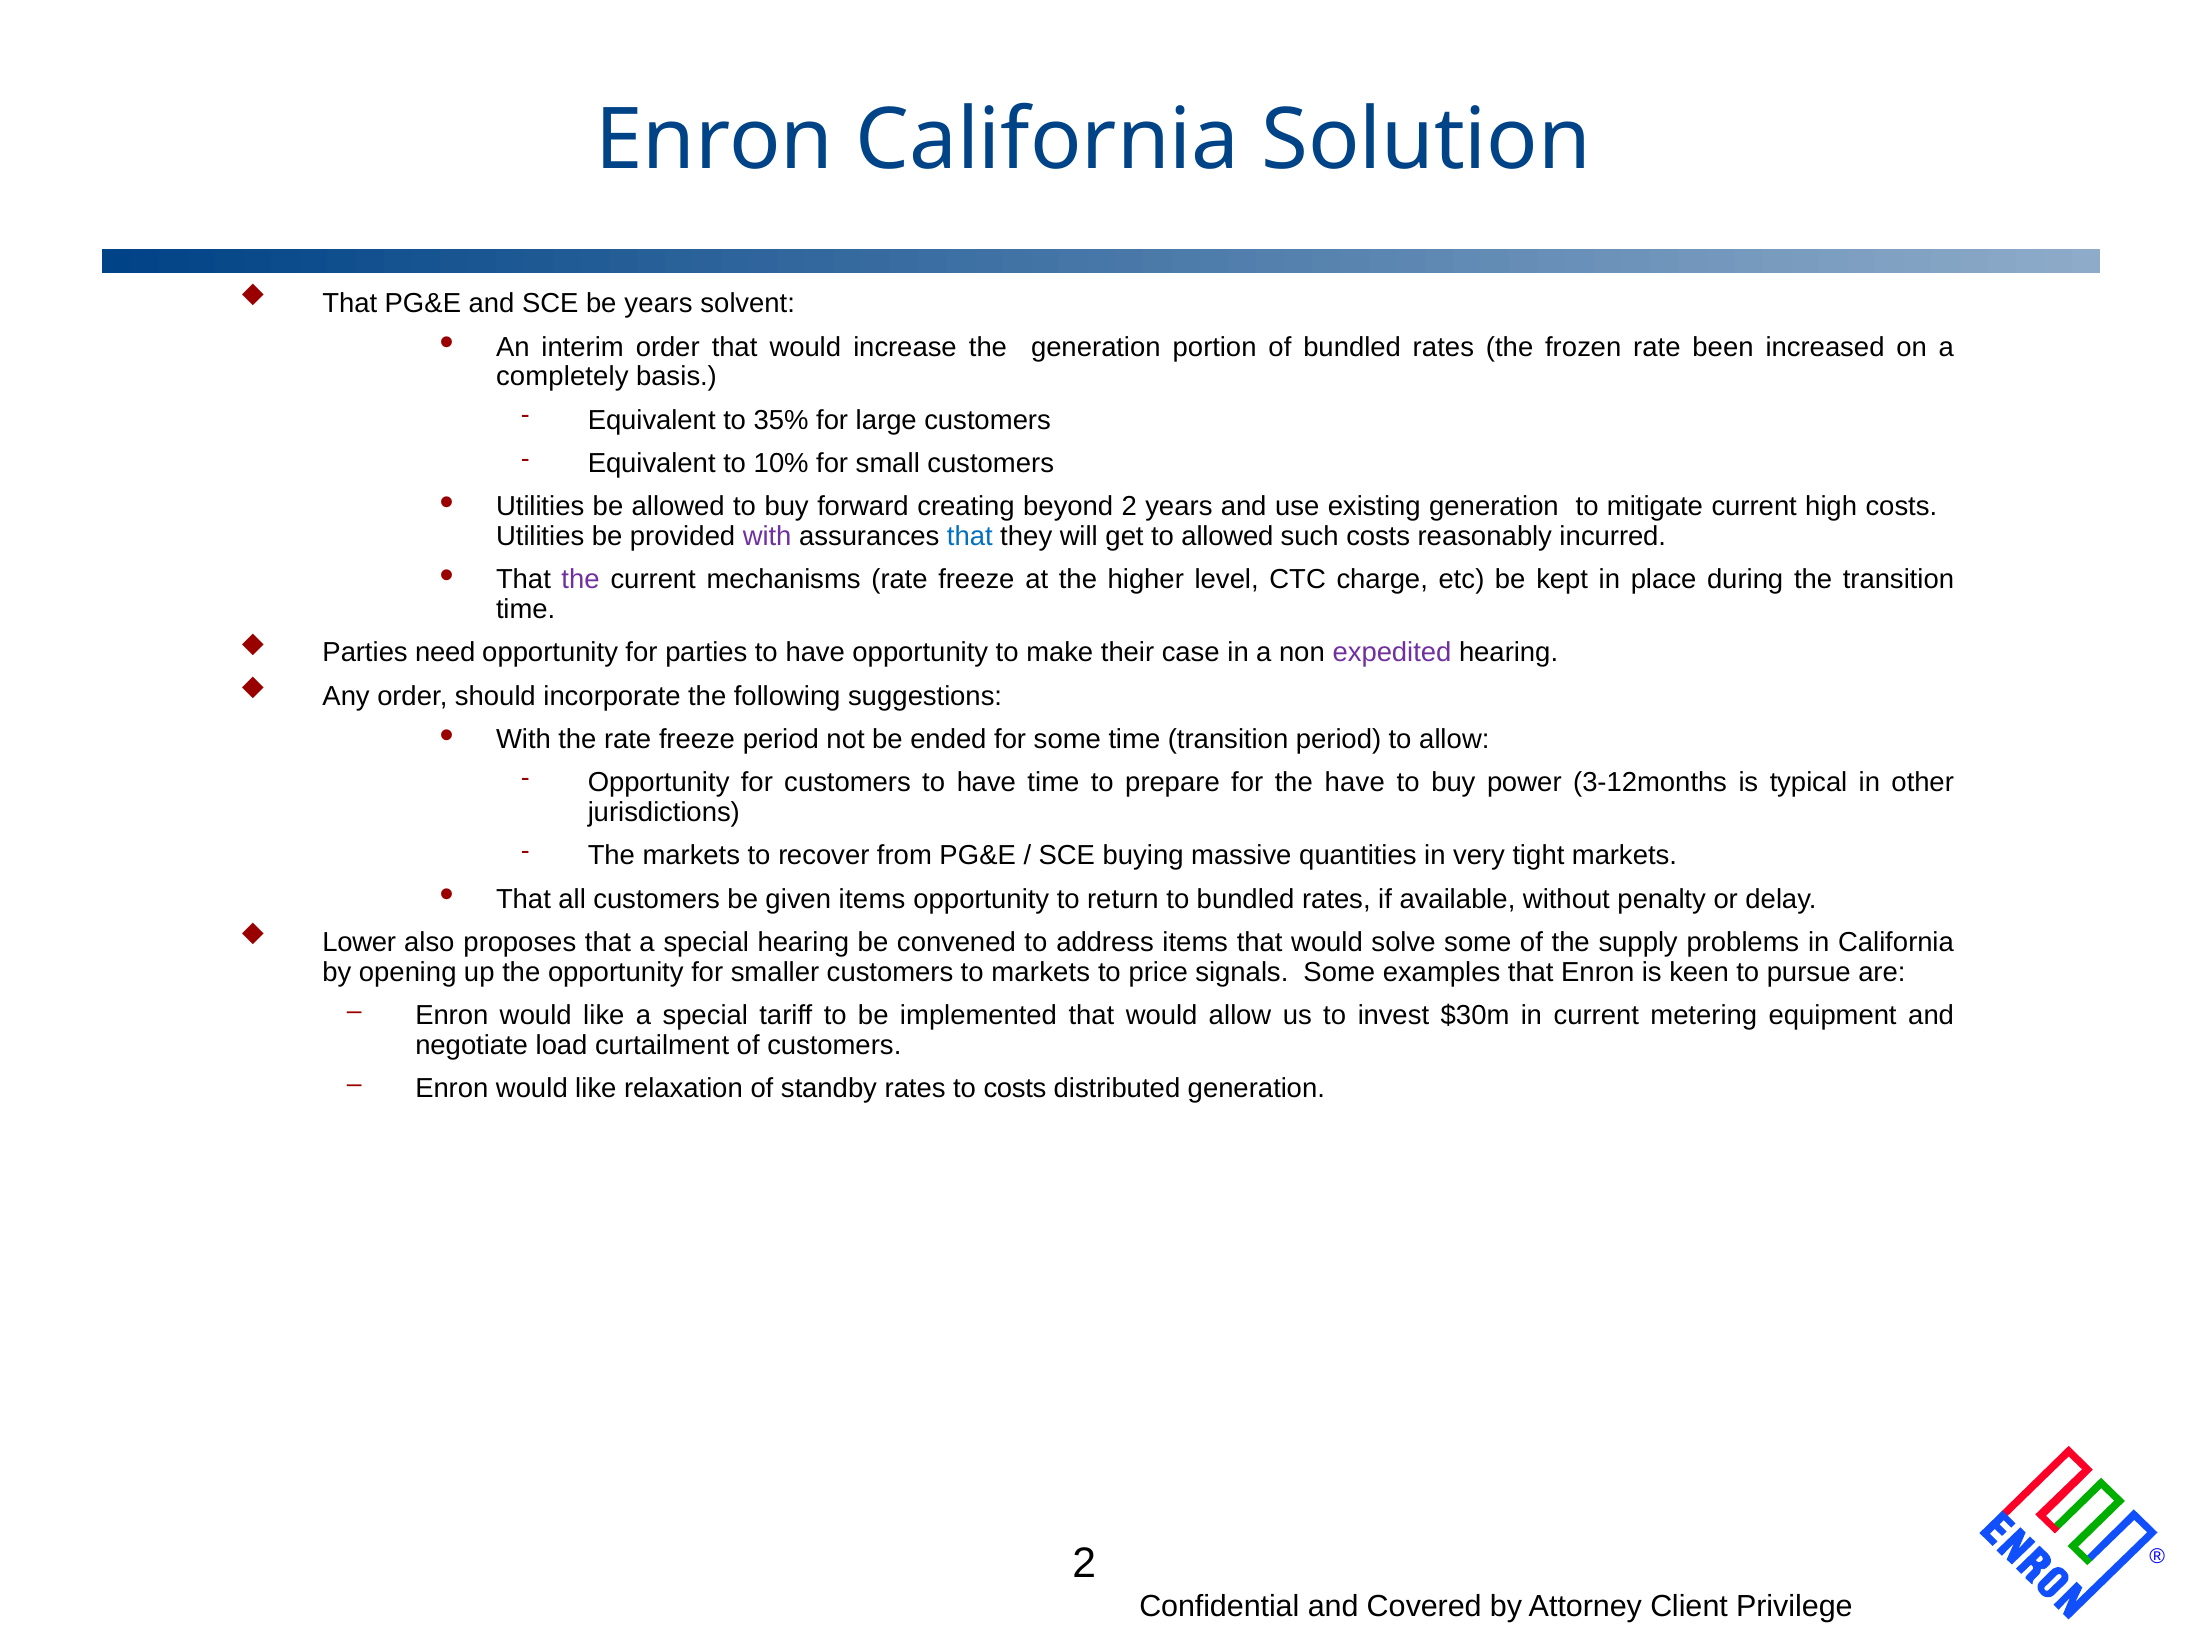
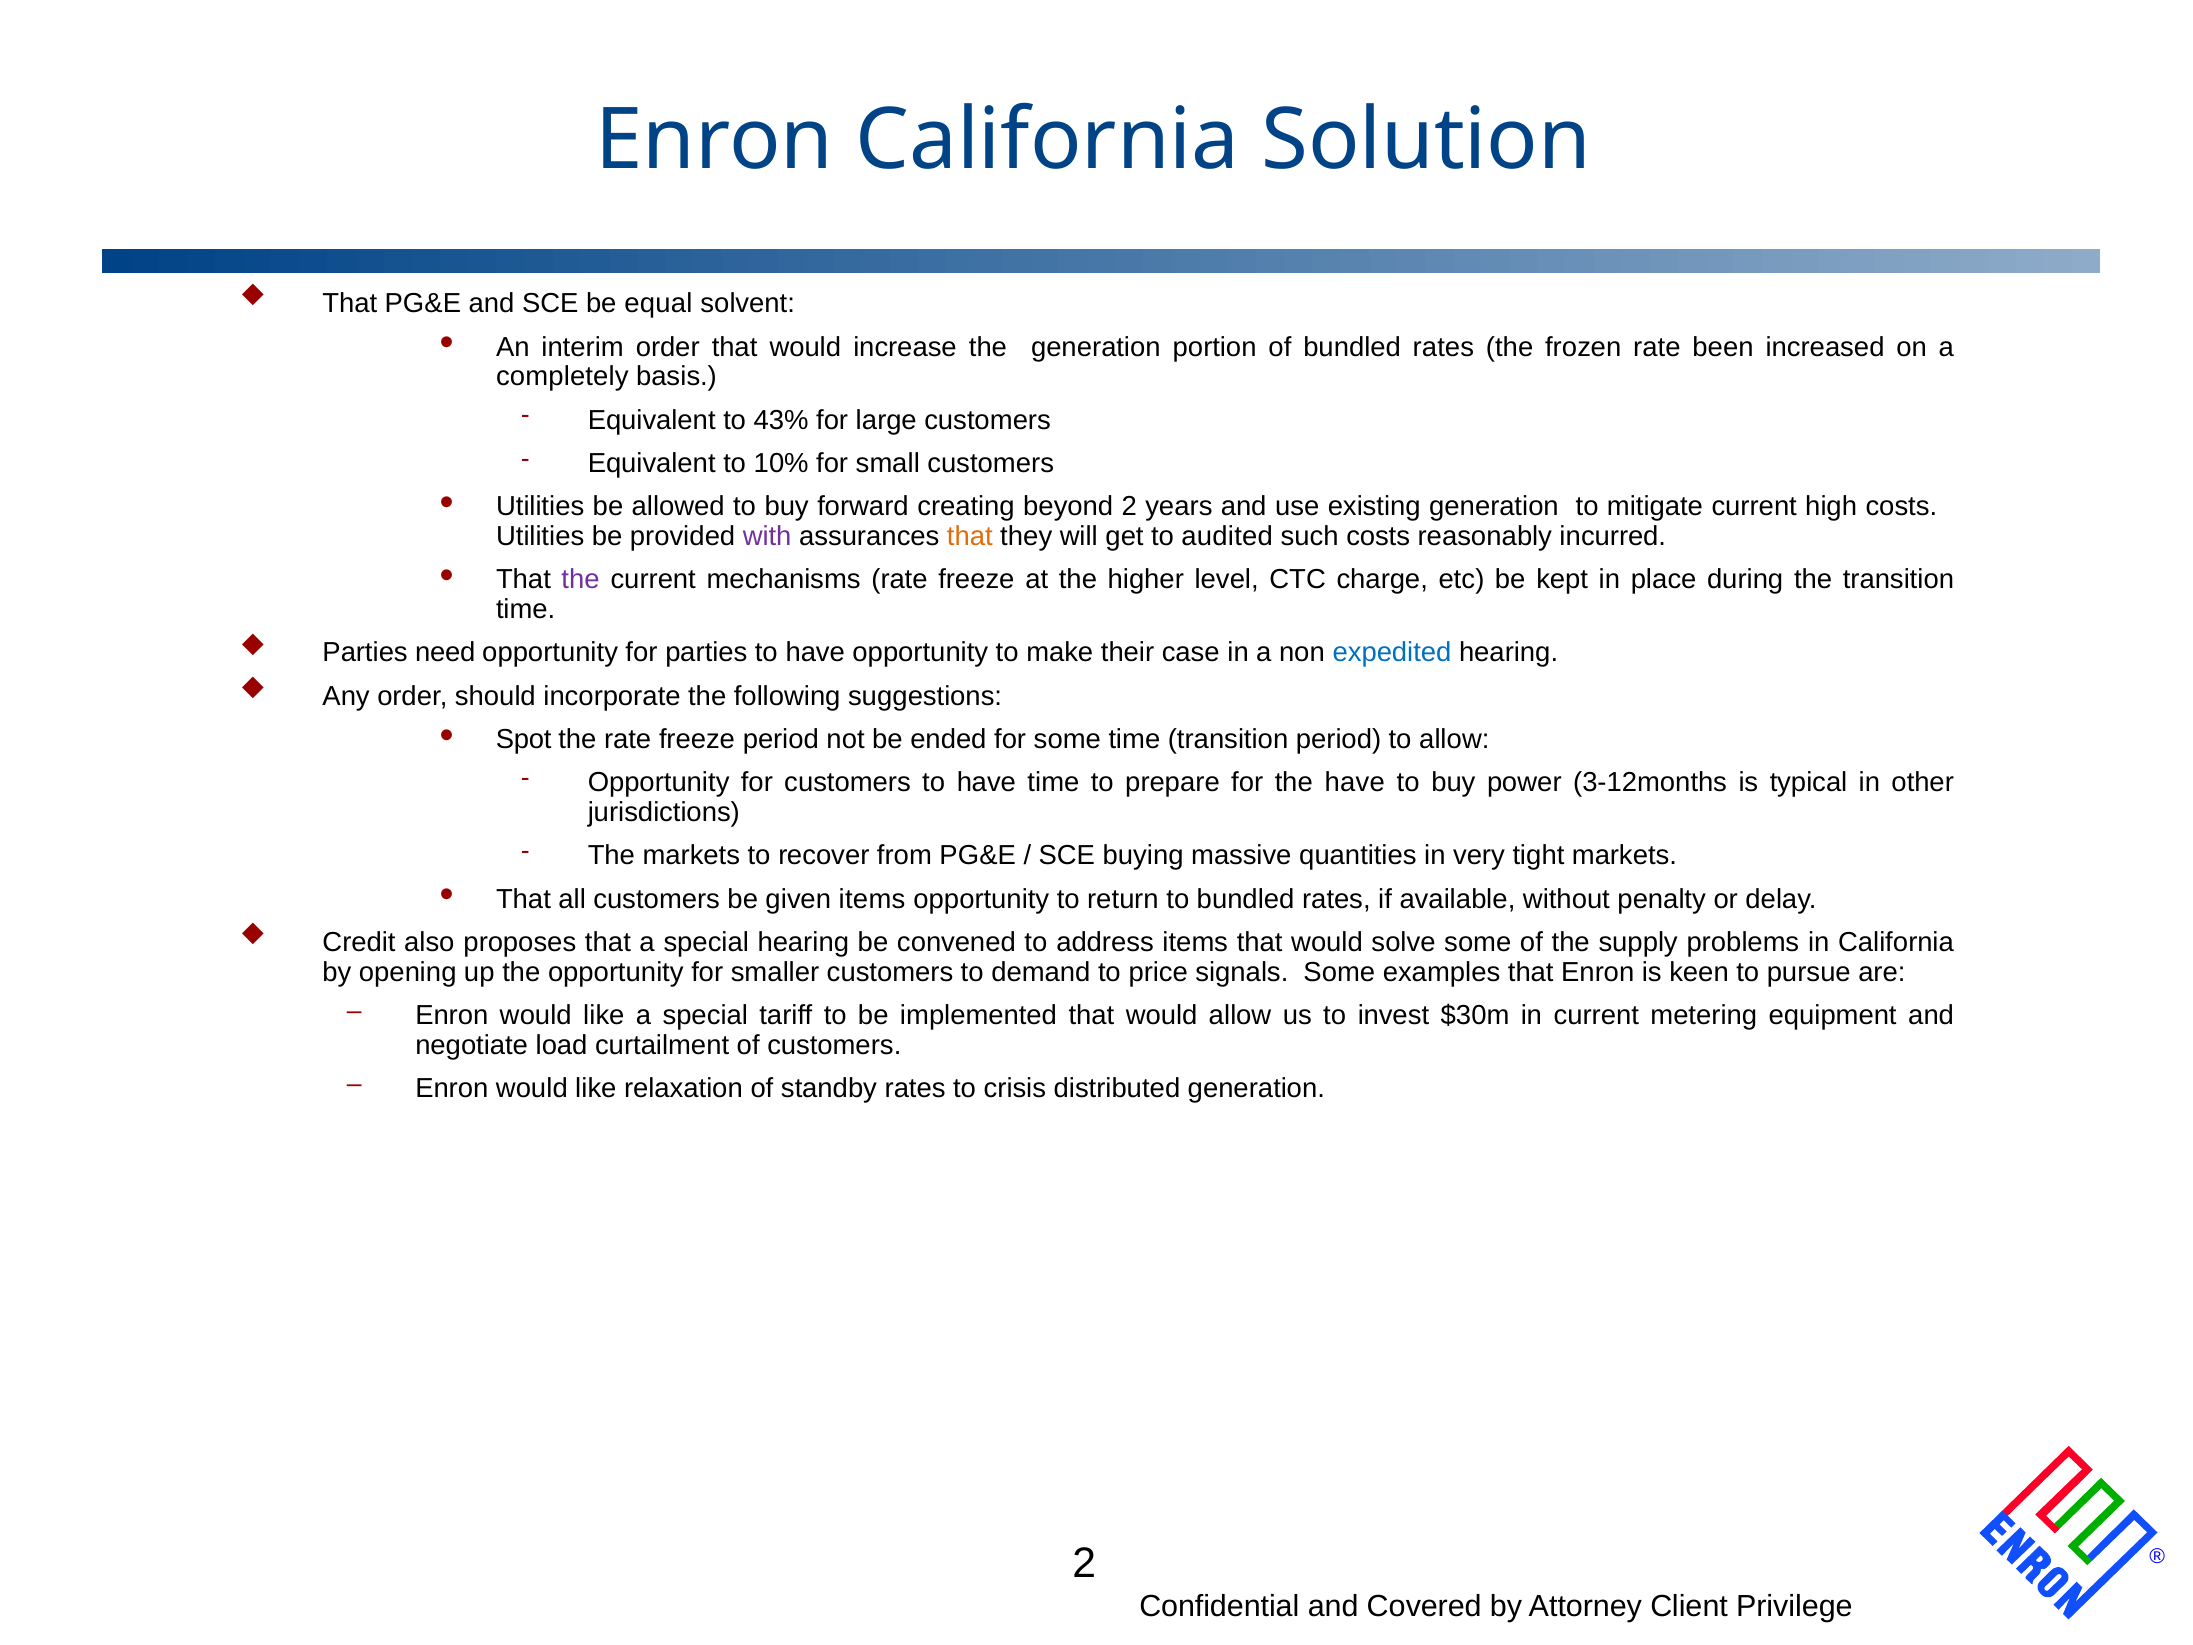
be years: years -> equal (658, 304)
35%: 35% -> 43% (781, 420)
that colour: blue -> orange (970, 536)
to allowed: allowed -> audited (1227, 536)
expedited colour: purple -> blue (1392, 653)
With: With -> Spot (524, 739)
Lower: Lower -> Credit (359, 942)
to markets: markets -> demand (1041, 972)
to costs: costs -> crisis (1015, 1089)
